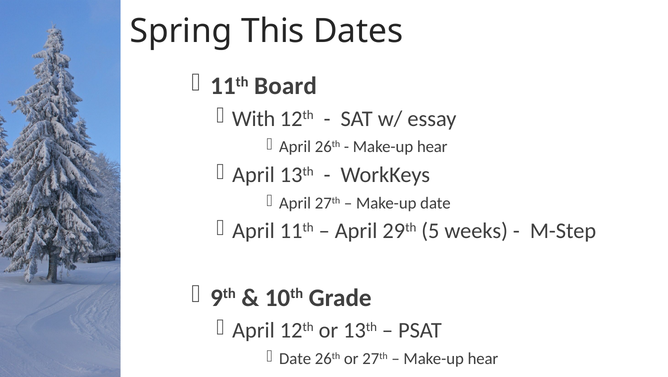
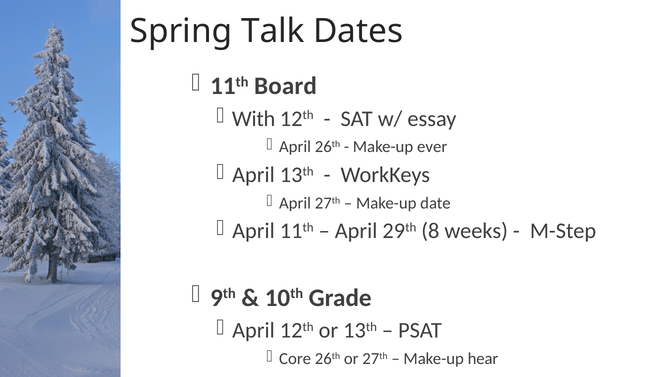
This: This -> Talk (273, 31)
hear: hear -> ever (432, 147)
5: 5 -> 8 (430, 231)
Date: Date -> Core (295, 358)
